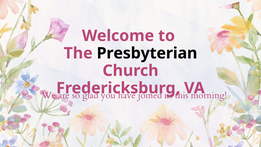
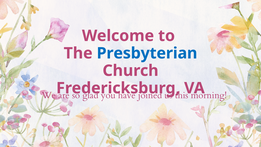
Presbyterian colour: black -> blue (147, 53)
